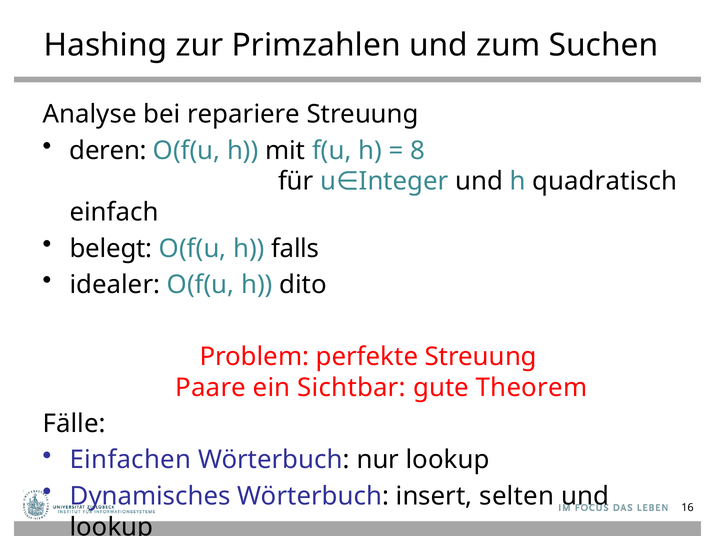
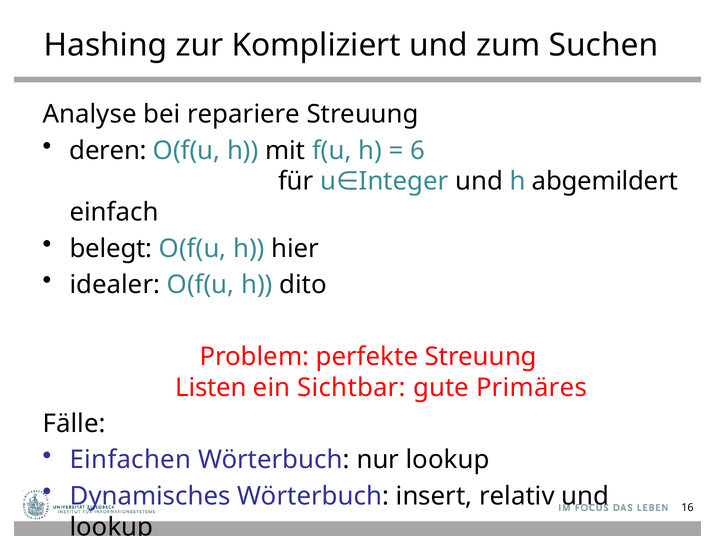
Primzahlen: Primzahlen -> Kompliziert (316, 45)
8: 8 -> 6 (418, 151)
quadratisch: quadratisch -> abgemildert (605, 182)
falls: falls -> hier (295, 249)
Paare: Paare -> Listen (211, 388)
Theorem: Theorem -> Primäres (532, 388)
selten: selten -> relativ (517, 496)
